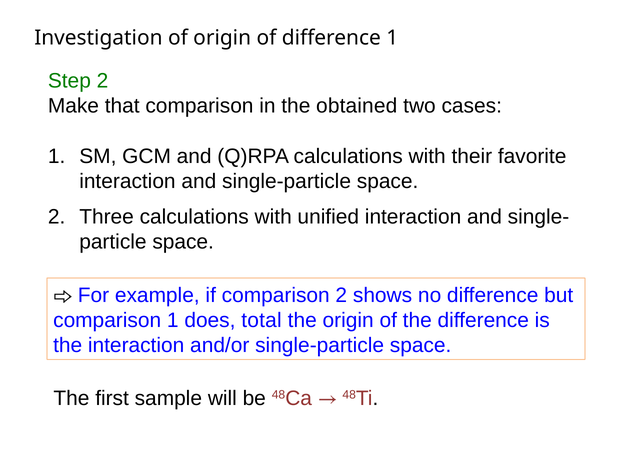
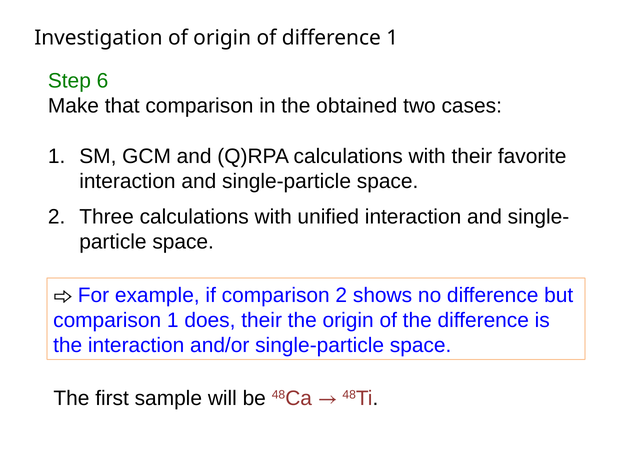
Step 2: 2 -> 6 (102, 81)
does total: total -> their (262, 320)
